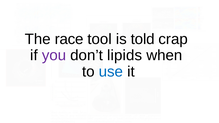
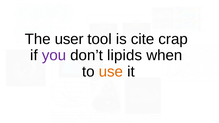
race: race -> user (69, 39)
told: told -> cite (143, 39)
use colour: blue -> orange (111, 72)
